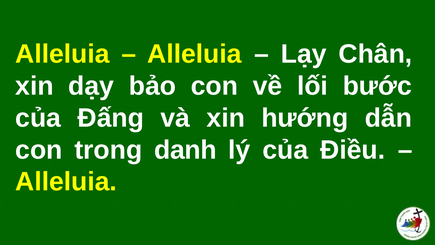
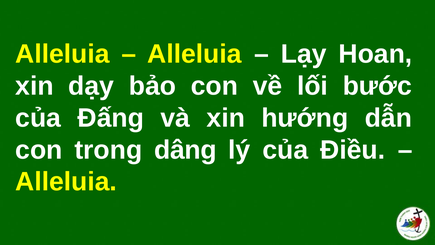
Chân: Chân -> Hoan (375, 54)
danh: danh -> dâng (185, 150)
